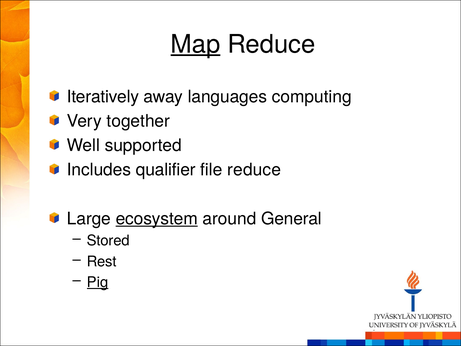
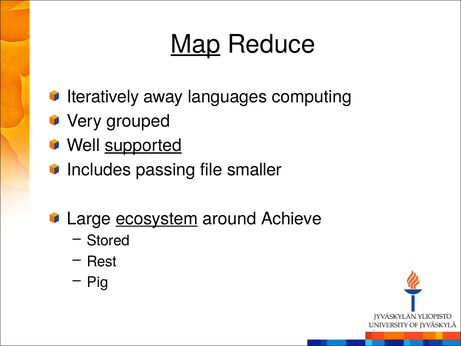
together: together -> grouped (138, 121)
supported underline: none -> present (143, 145)
qualifier: qualifier -> passing (166, 170)
file reduce: reduce -> smaller (254, 170)
General: General -> Achieve (291, 219)
Pig underline: present -> none (98, 282)
